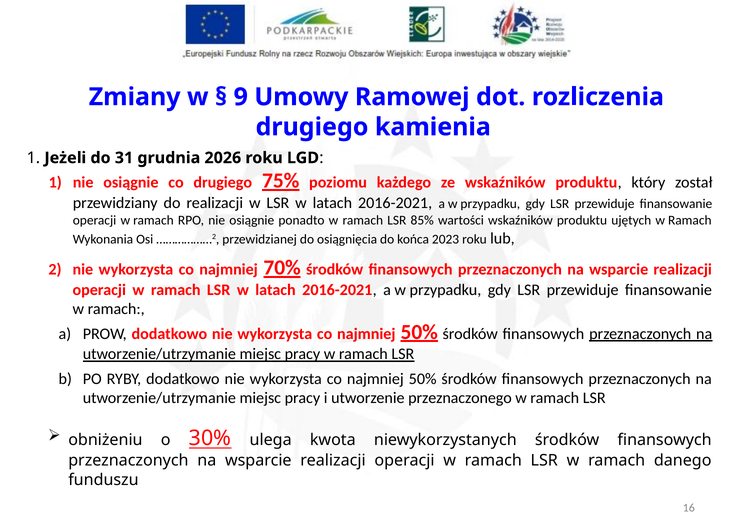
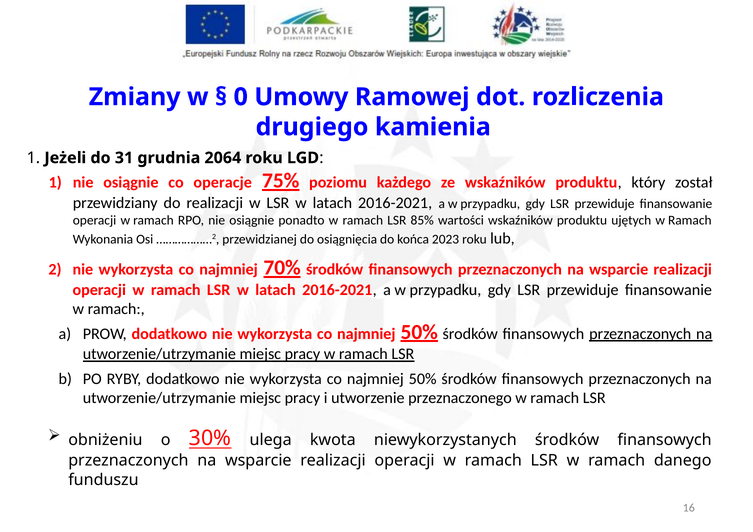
9: 9 -> 0 (241, 97)
2026: 2026 -> 2064 (223, 158)
co drugiego: drugiego -> operacje (223, 183)
